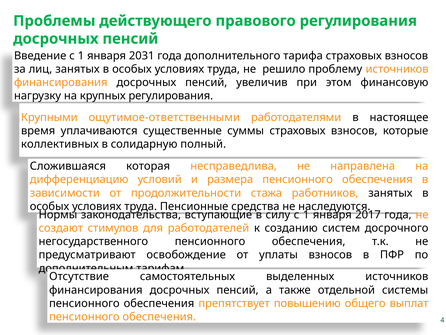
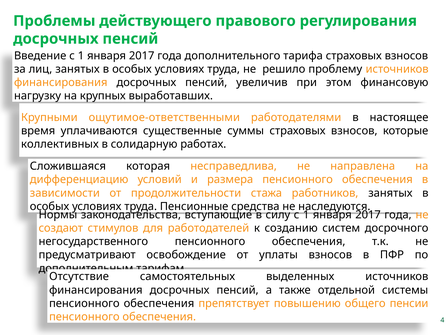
2031: 2031 -> 2017 (142, 56)
крупных регулирования: регулирования -> выработавших (171, 96)
полный: полный -> работах (203, 144)
выплат: выплат -> пенсии (409, 303)
